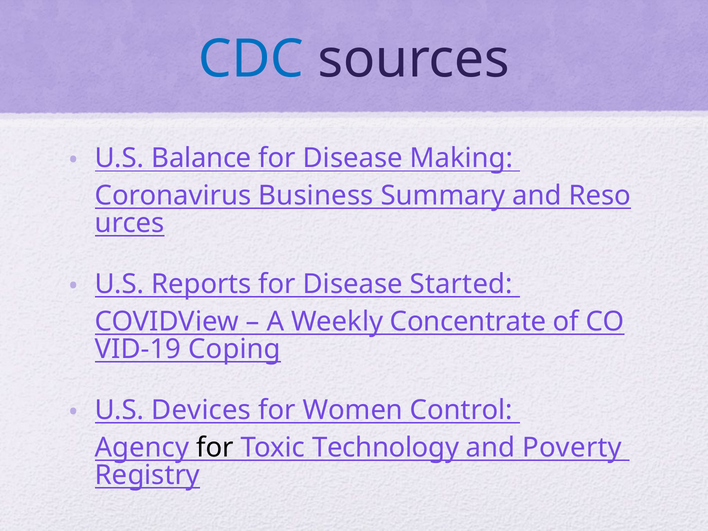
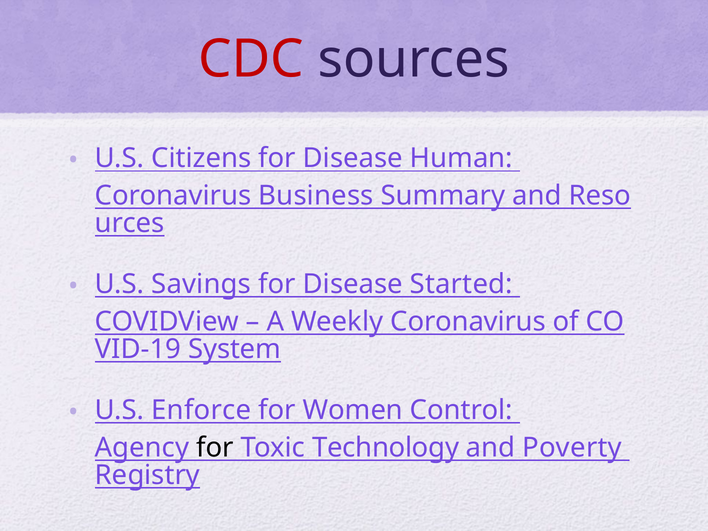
CDC colour: blue -> red (251, 59)
Balance: Balance -> Citizens (201, 158)
Making: Making -> Human (461, 158)
Reports: Reports -> Savings (201, 284)
Weekly Concentrate: Concentrate -> Coronavirus (468, 322)
Coping: Coping -> System (235, 349)
Devices: Devices -> Enforce (201, 410)
